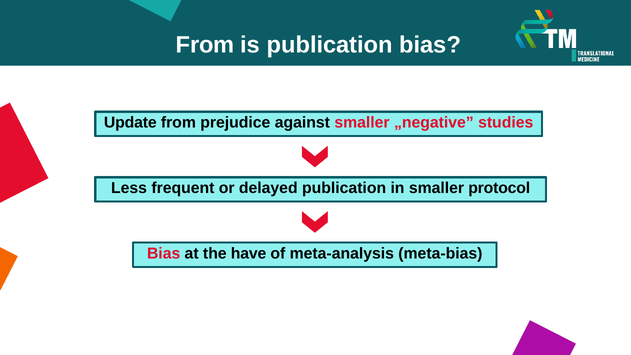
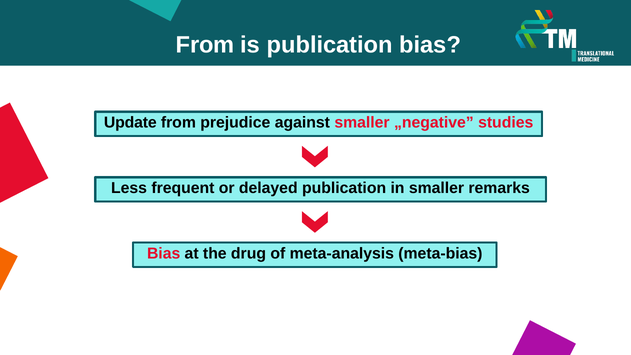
protocol: protocol -> remarks (499, 188)
have: have -> drug (249, 253)
